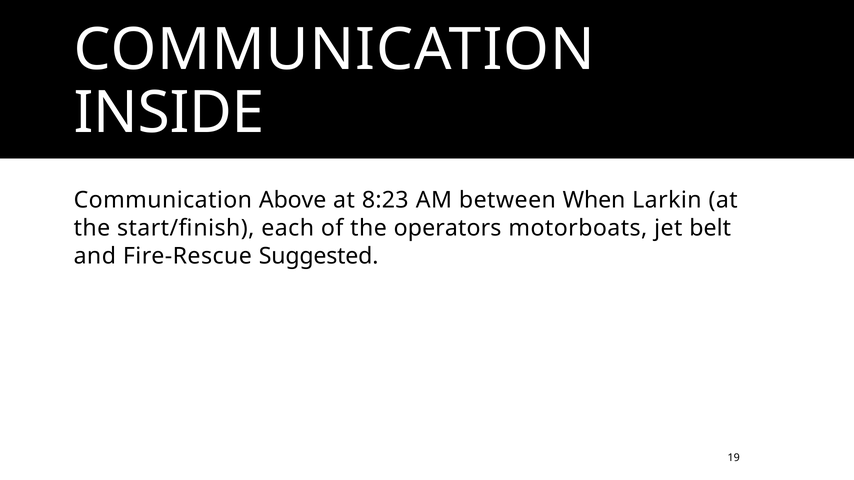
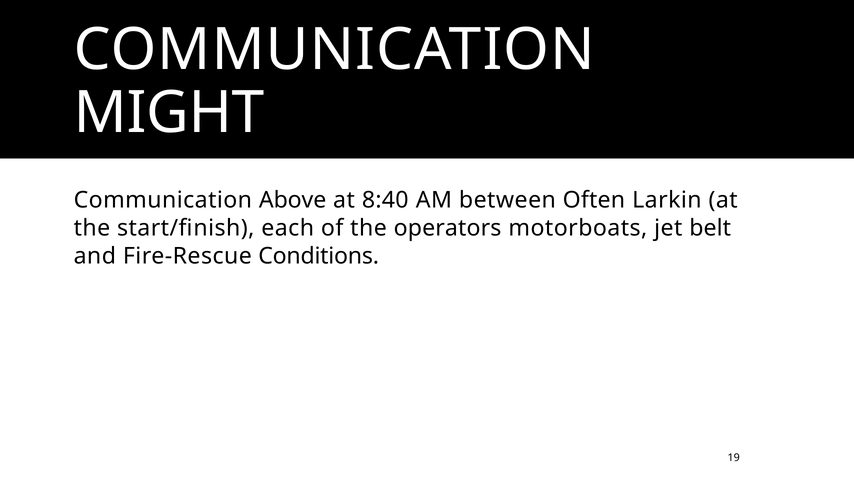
INSIDE: INSIDE -> MIGHT (169, 113)
8:23: 8:23 -> 8:40 (385, 200)
When: When -> Often (594, 200)
Suggested: Suggested -> Conditions (319, 256)
